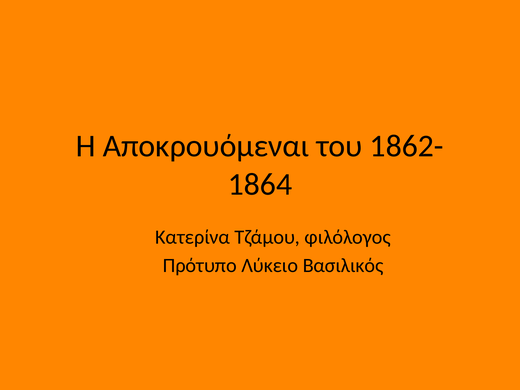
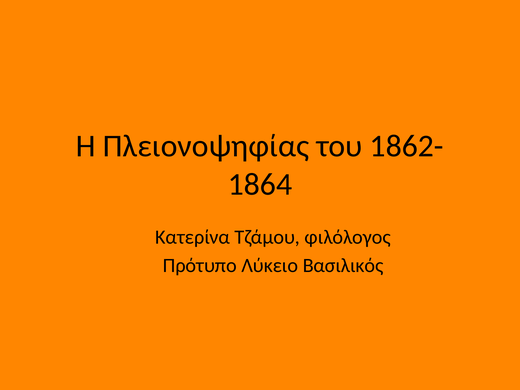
Αποκρουόμεναι: Αποκρουόμεναι -> Πλειονοψηφίας (206, 146)
